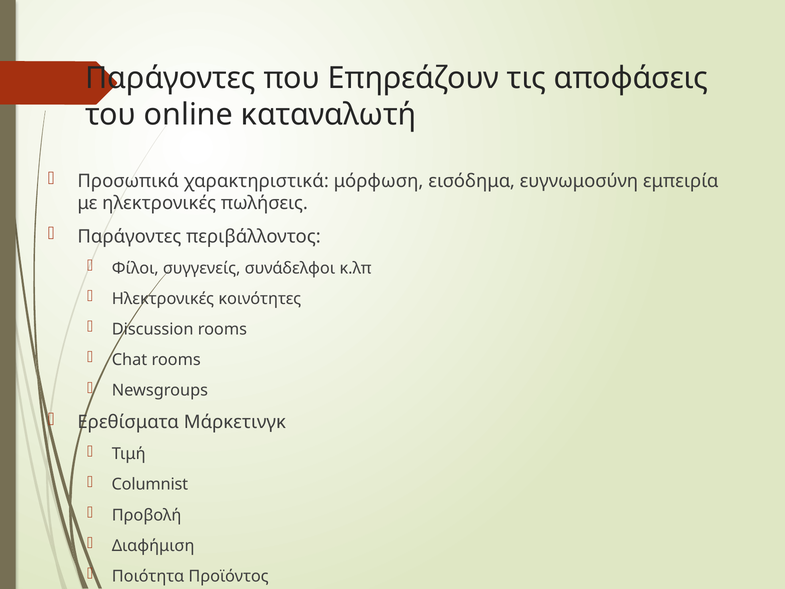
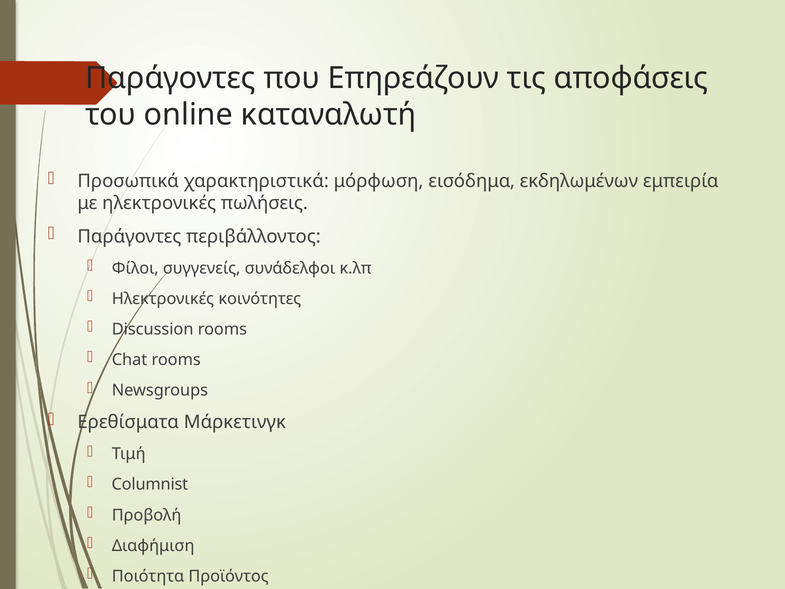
ευγνωμοσύνη: ευγνωμοσύνη -> εκδηλωμένων (579, 181)
